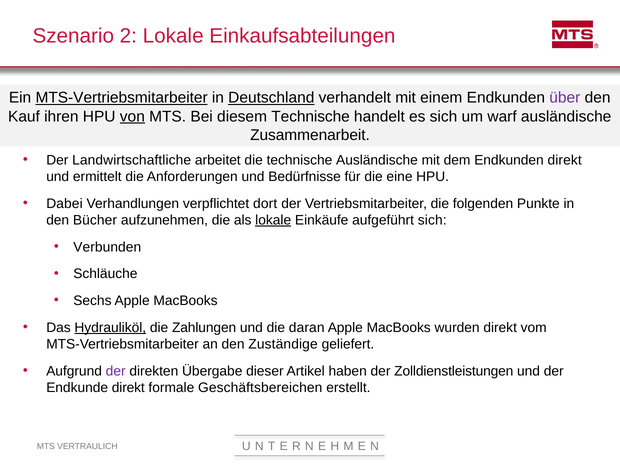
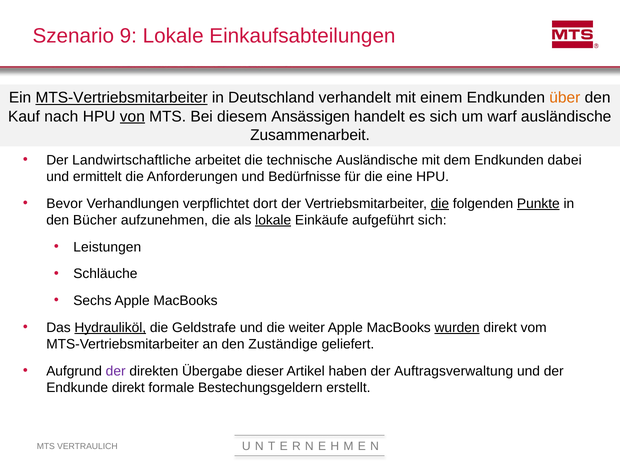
2: 2 -> 9 (128, 36)
Deutschland underline: present -> none (271, 98)
über colour: purple -> orange (565, 98)
ihren: ihren -> nach (61, 116)
diesem Technische: Technische -> Ansässigen (311, 116)
Endkunden direkt: direkt -> dabei (565, 160)
Dabei: Dabei -> Bevor (64, 204)
die underline: none -> present (440, 204)
Punkte underline: none -> present (538, 204)
Verbunden: Verbunden -> Leistungen (107, 247)
Zahlungen: Zahlungen -> Geldstrafe (204, 328)
daran: daran -> weiter (307, 328)
wurden underline: none -> present (457, 328)
Zolldienstleistungen: Zolldienstleistungen -> Auftragsverwaltung (454, 371)
Geschäftsbereichen: Geschäftsbereichen -> Bestechungsgeldern (260, 388)
